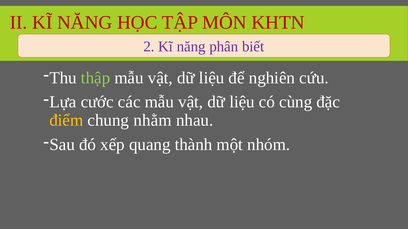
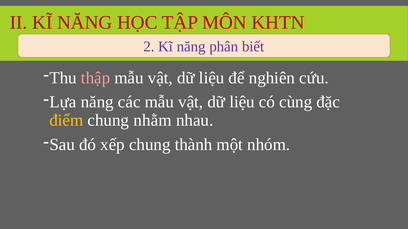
thập colour: light green -> pink (96, 78)
Lựa cước: cước -> năng (97, 102)
xếp quang: quang -> chung (150, 145)
